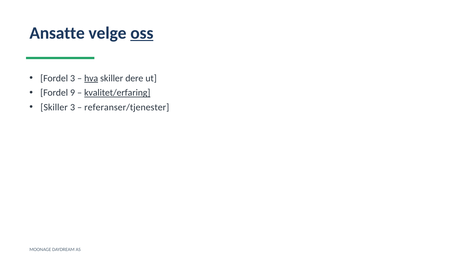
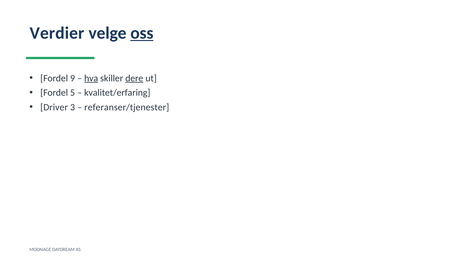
Ansatte: Ansatte -> Verdier (57, 33)
Fordel 3: 3 -> 9 (73, 78)
dere underline: none -> present (134, 78)
9: 9 -> 5 (73, 93)
kvalitet/erfaring underline: present -> none (117, 93)
Skiller: Skiller -> Driver (54, 107)
